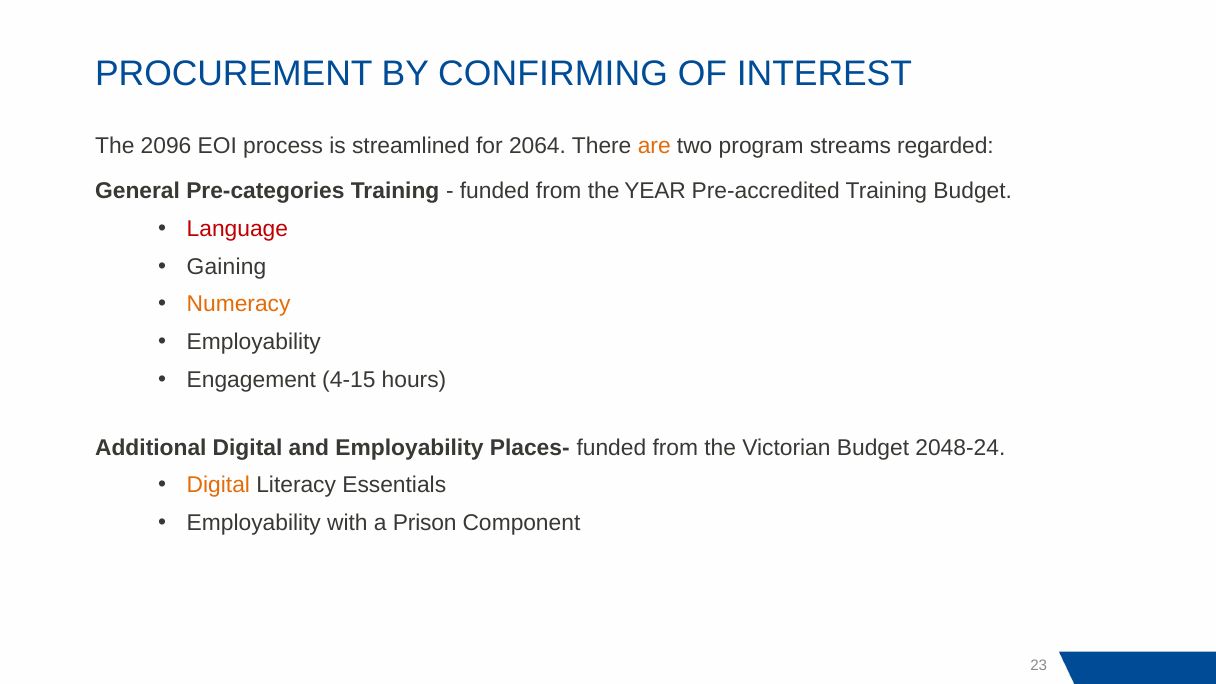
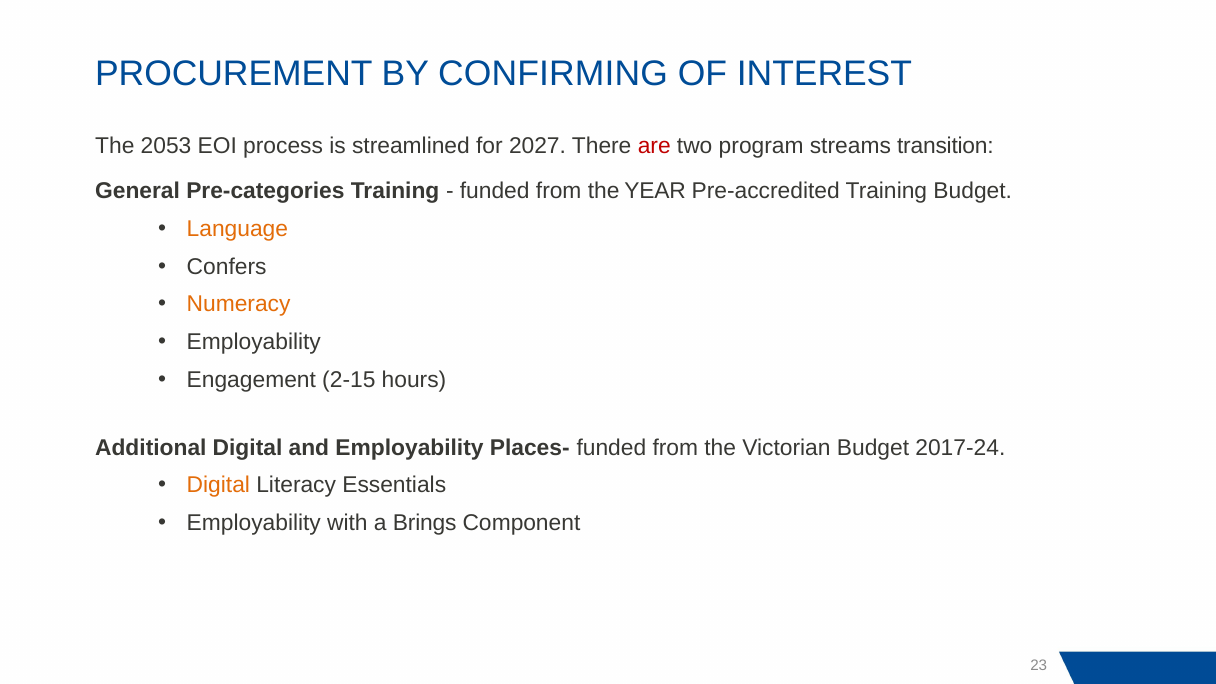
2096: 2096 -> 2053 (166, 146)
2064: 2064 -> 2027 (537, 146)
are colour: orange -> red (654, 146)
regarded: regarded -> transition (945, 146)
Language colour: red -> orange (237, 229)
Gaining: Gaining -> Confers (227, 267)
4-15: 4-15 -> 2-15 (349, 380)
2048-24: 2048-24 -> 2017-24 (960, 448)
Prison: Prison -> Brings (425, 523)
